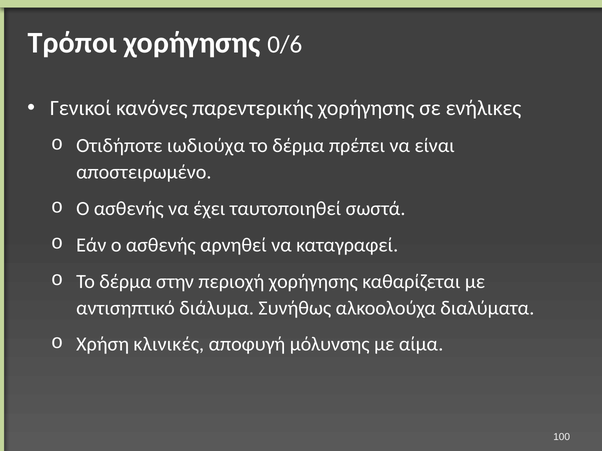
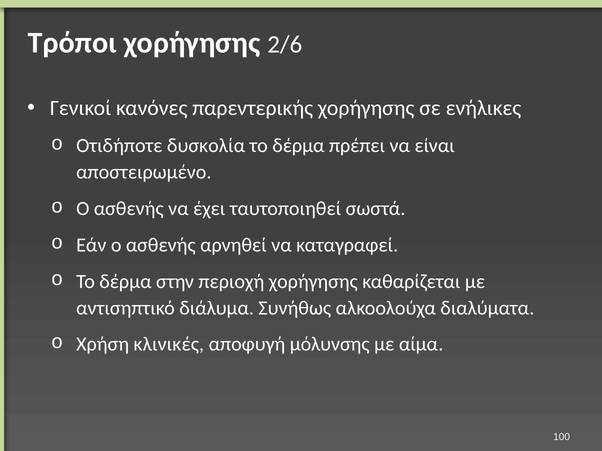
0/6: 0/6 -> 2/6 (285, 45)
ιωδιούχα: ιωδιούχα -> δυσκολία (206, 146)
